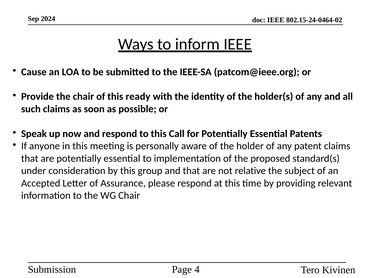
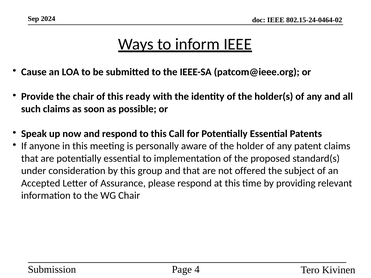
relative: relative -> offered (250, 171)
